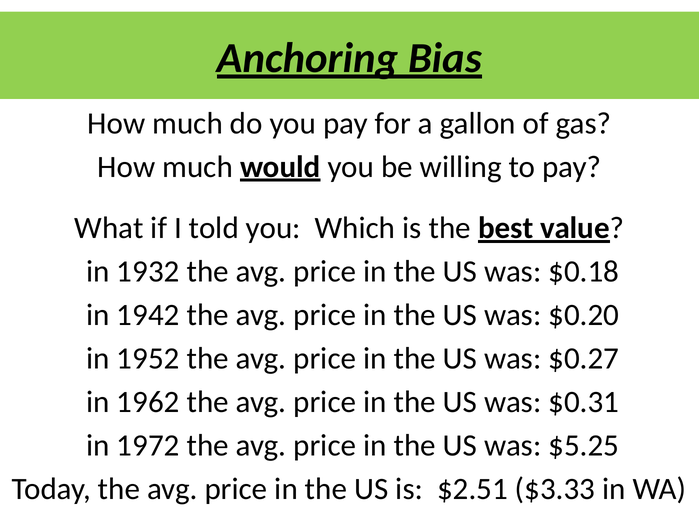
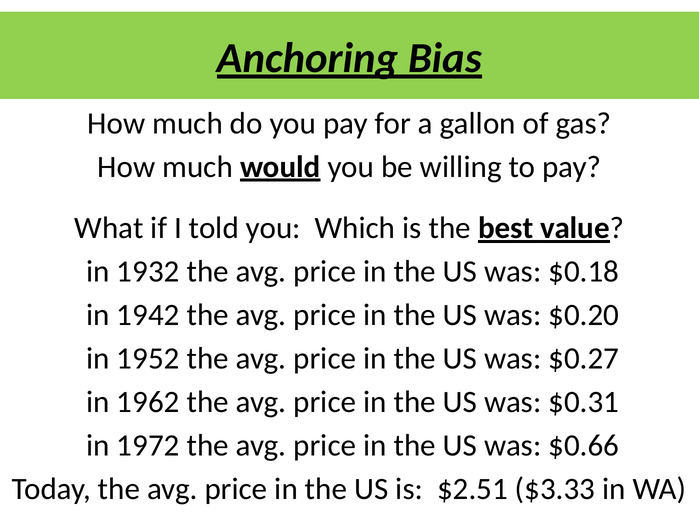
$5.25: $5.25 -> $0.66 (584, 446)
